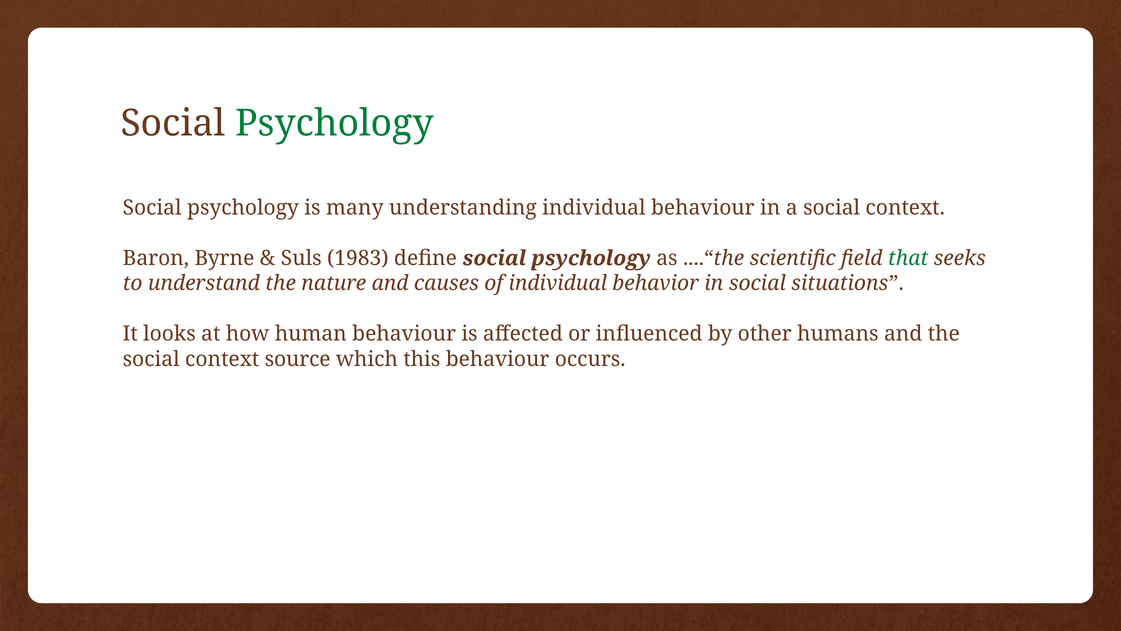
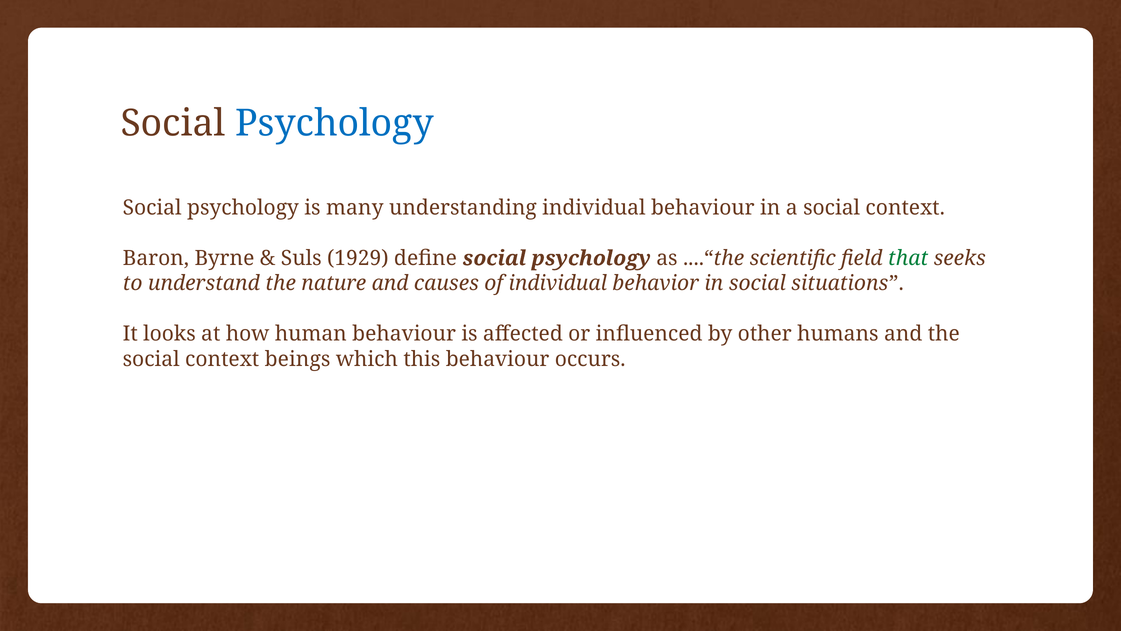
Psychology colour: green -> blue (334, 123)
1983: 1983 -> 1929 (358, 258)
source: source -> beings (298, 359)
